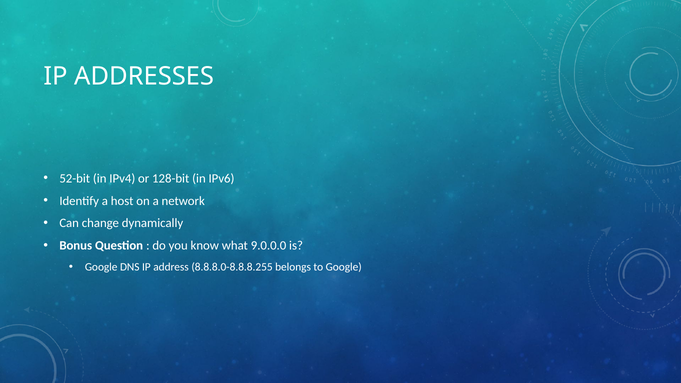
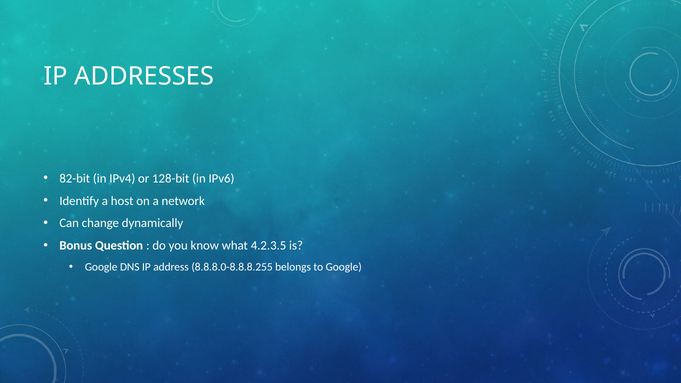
52-bit: 52-bit -> 82-bit (75, 178)
9.0.0.0: 9.0.0.0 -> 4.2.3.5 (269, 246)
